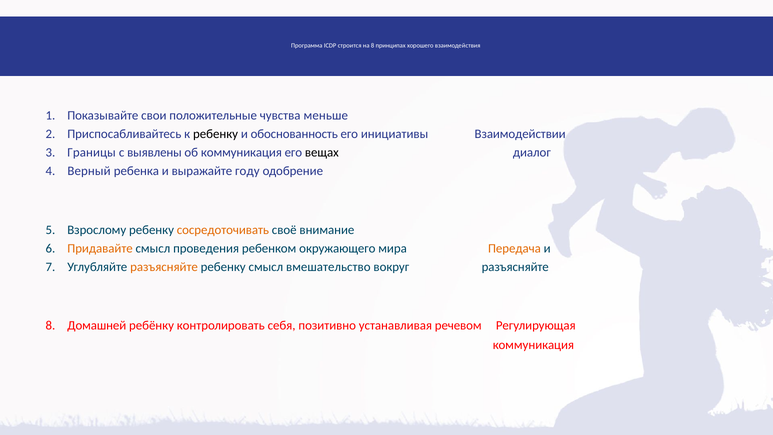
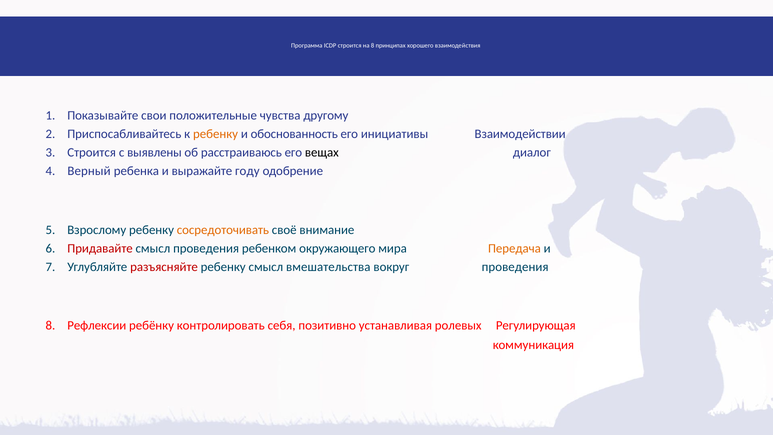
меньше: меньше -> другому (326, 115)
ребенку colour: black -> orange (216, 134)
Границы: Границы -> Строится (92, 152)
об коммуникация: коммуникация -> расстраиваюсь (241, 152)
Придавайте colour: orange -> red (100, 248)
разъясняйте colour: orange -> red (164, 267)
вмешательство: вмешательство -> вмешательства (328, 267)
вокруг разъясняйте: разъясняйте -> проведения (515, 267)
Домашней: Домашней -> Рефлексии (97, 325)
речевом: речевом -> ролевых (458, 325)
